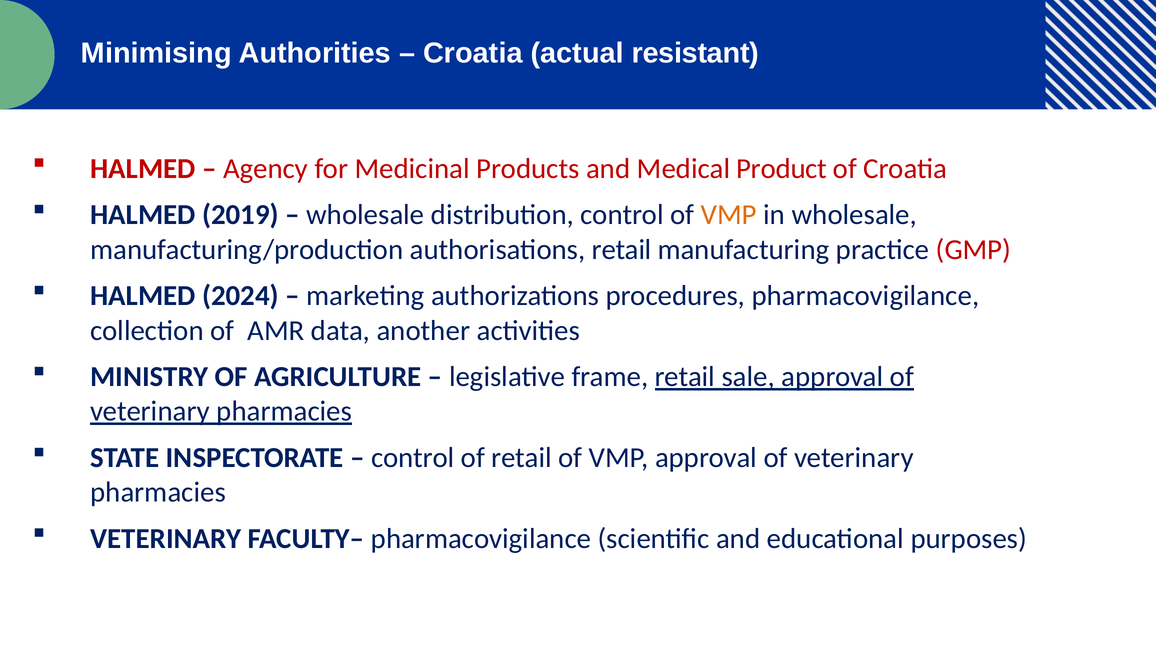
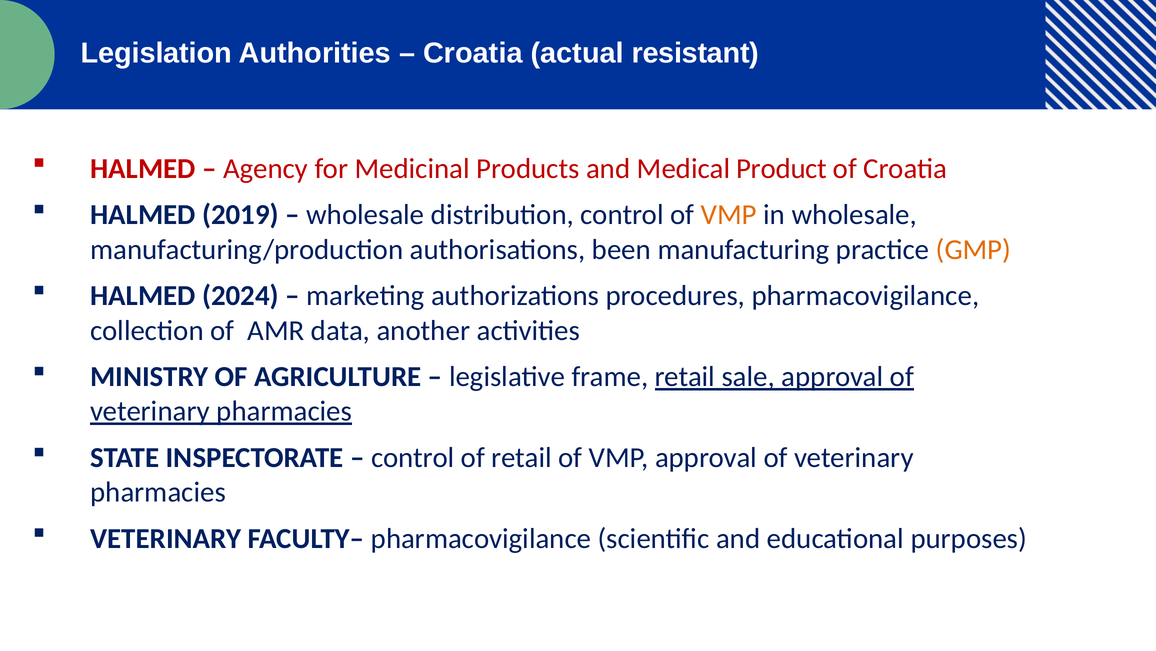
Minimising: Minimising -> Legislation (156, 53)
authorisations retail: retail -> been (621, 250)
GMP colour: red -> orange (973, 250)
